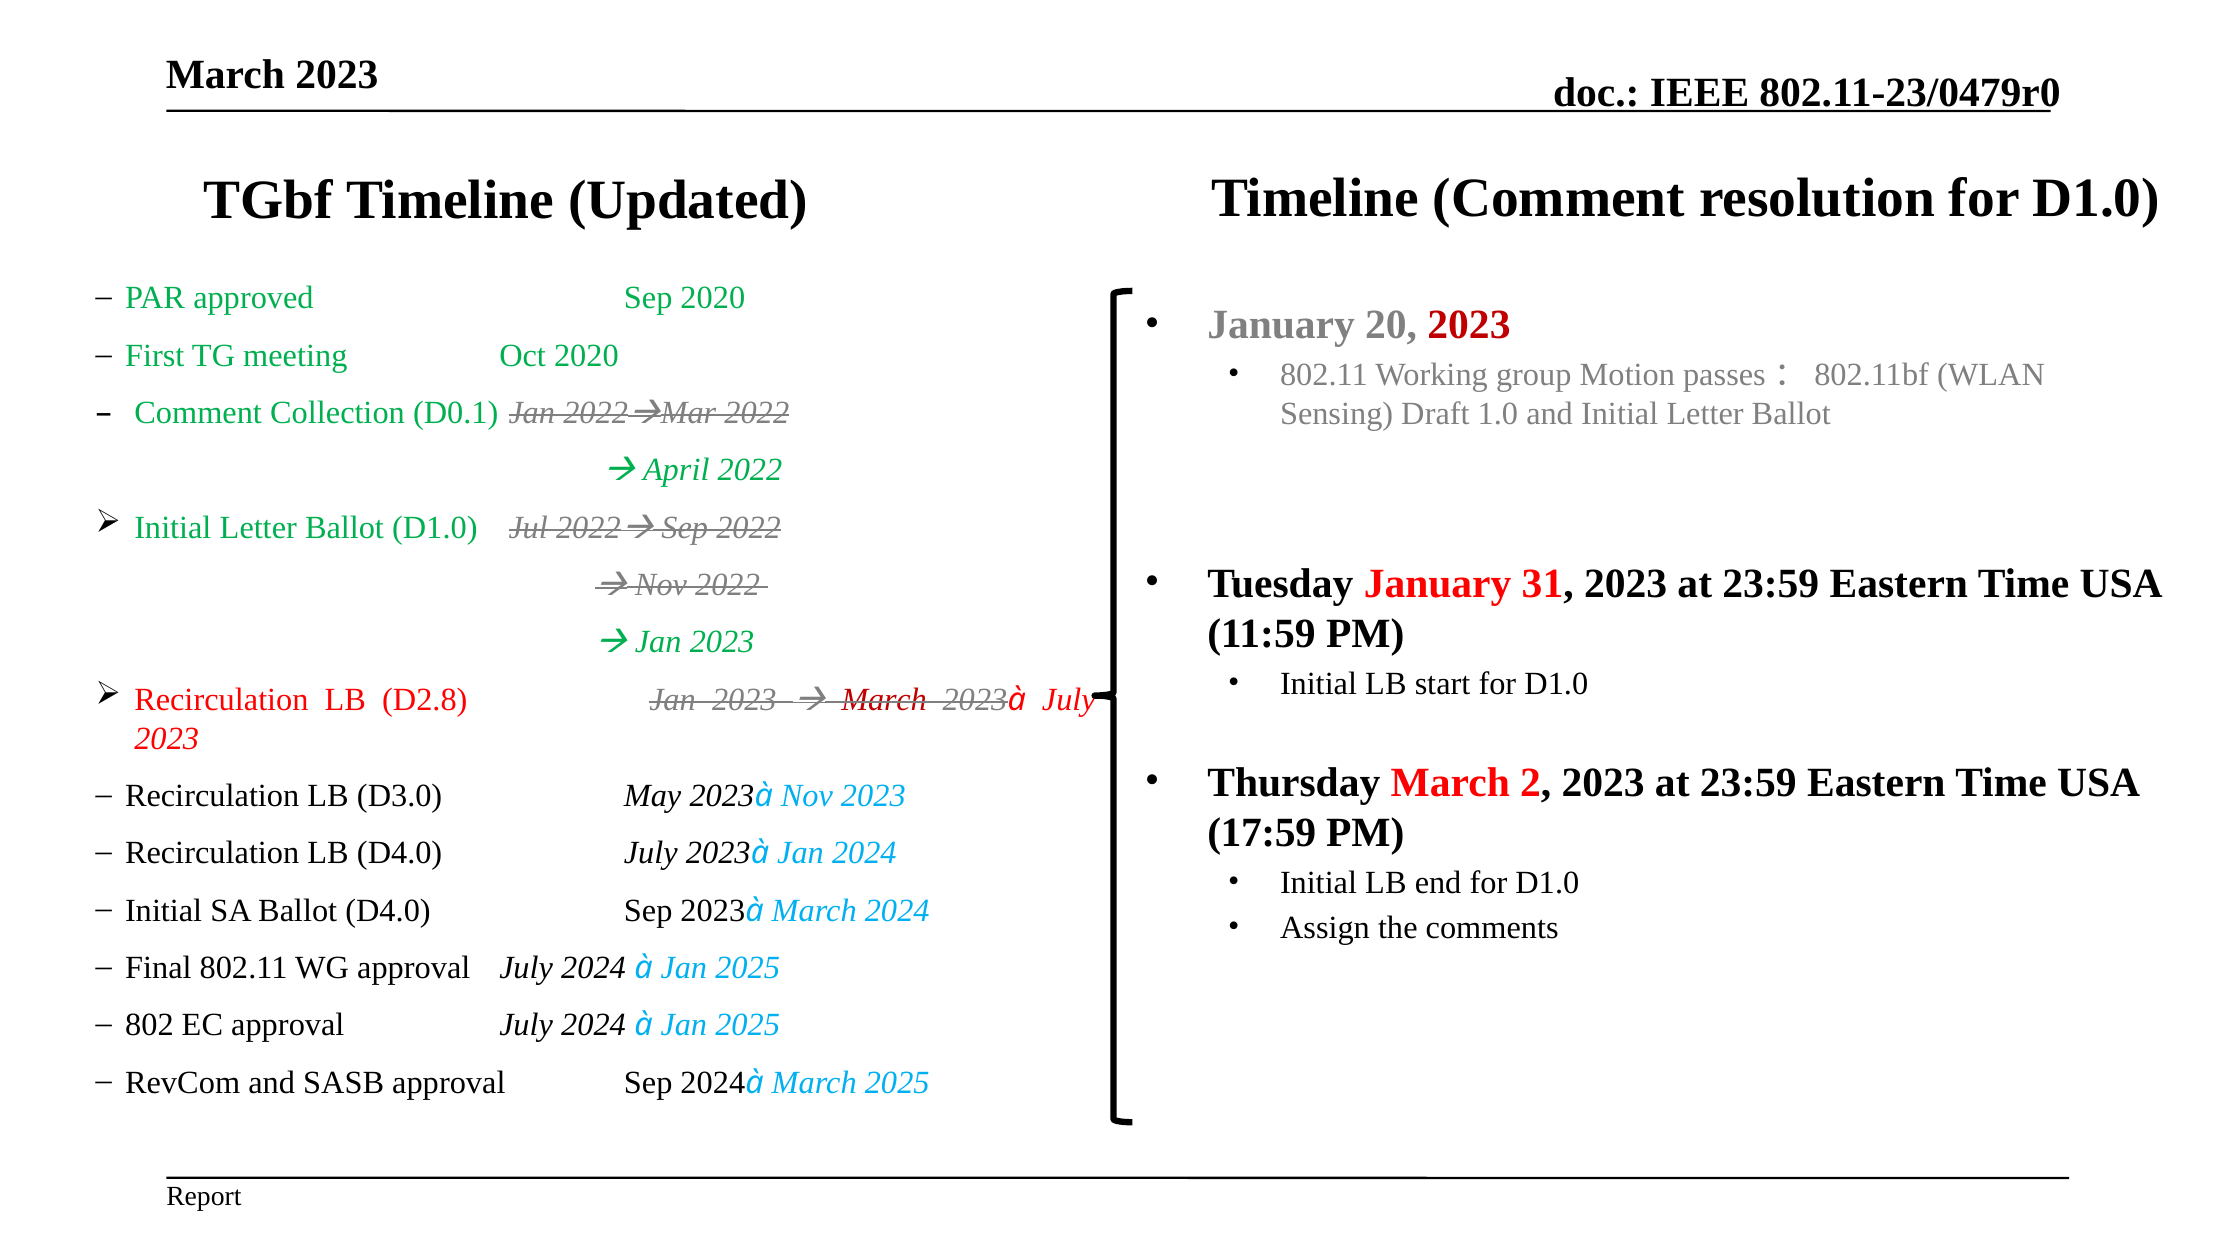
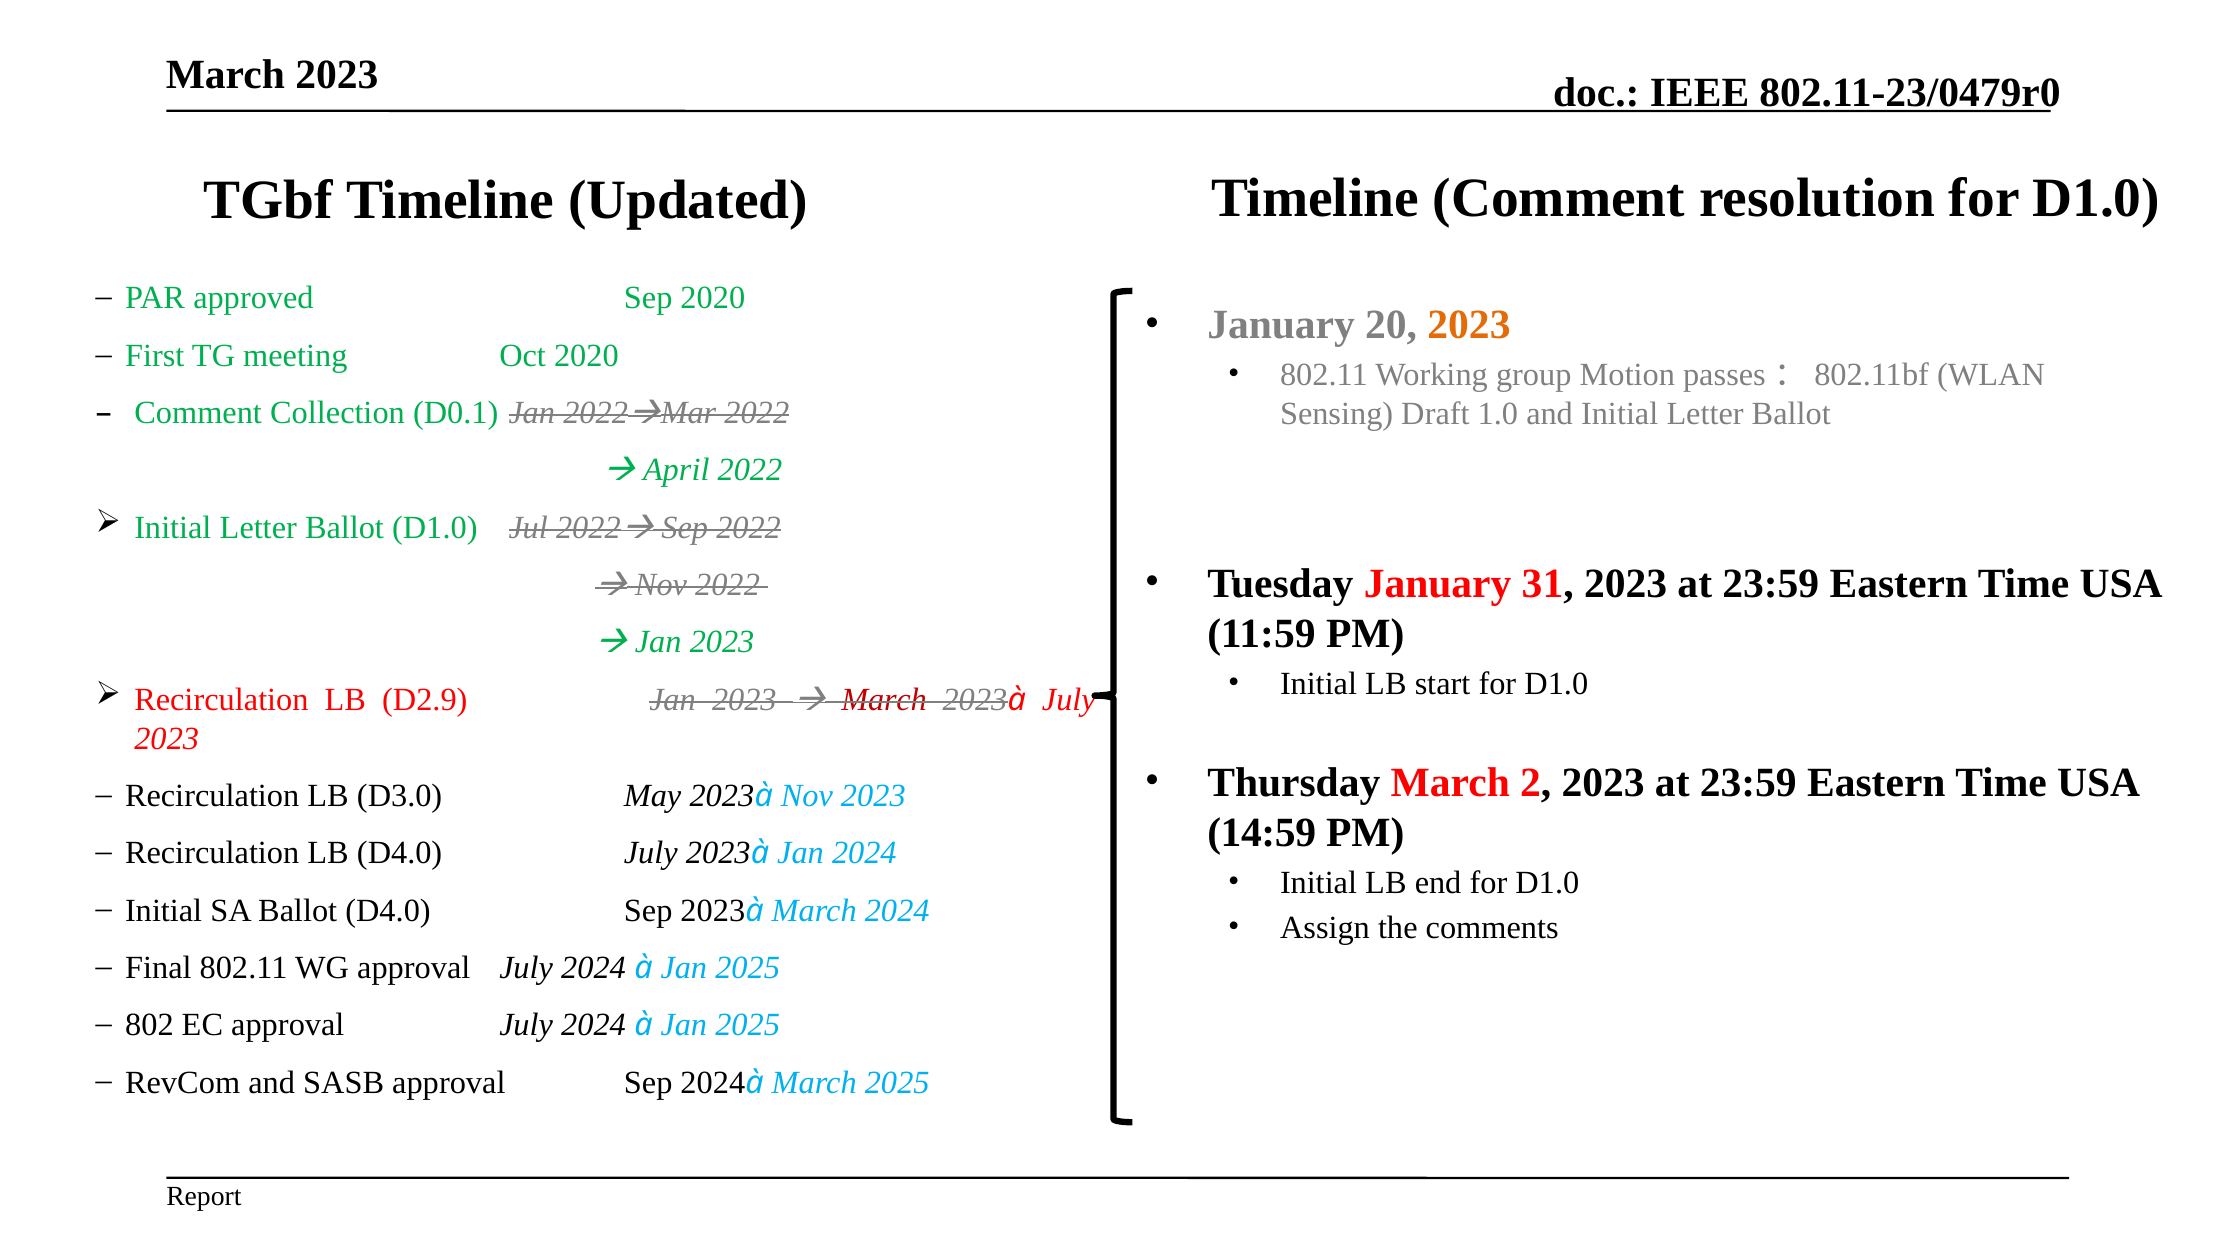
2023 colour: red -> orange (1469, 325)
D2.8: D2.8 -> D2.9 (425, 700)
17:59: 17:59 -> 14:59 (1262, 832)
